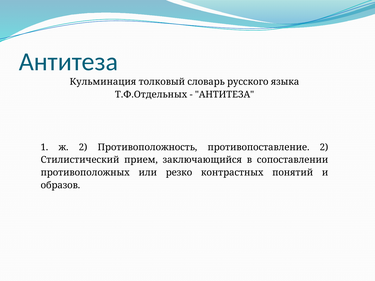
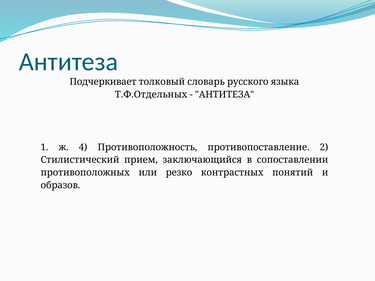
Кульминация: Кульминация -> Подчеркивает (103, 82)
ж 2: 2 -> 4 (83, 147)
